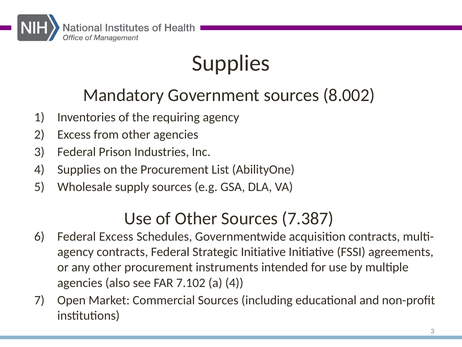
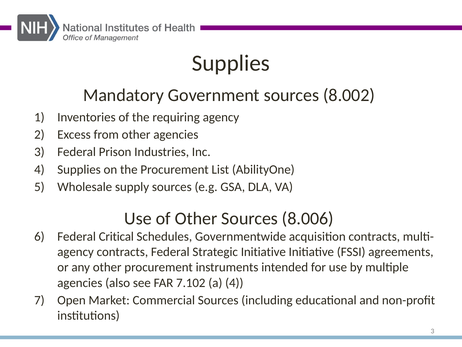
7.387: 7.387 -> 8.006 (308, 218)
Federal Excess: Excess -> Critical (116, 236)
